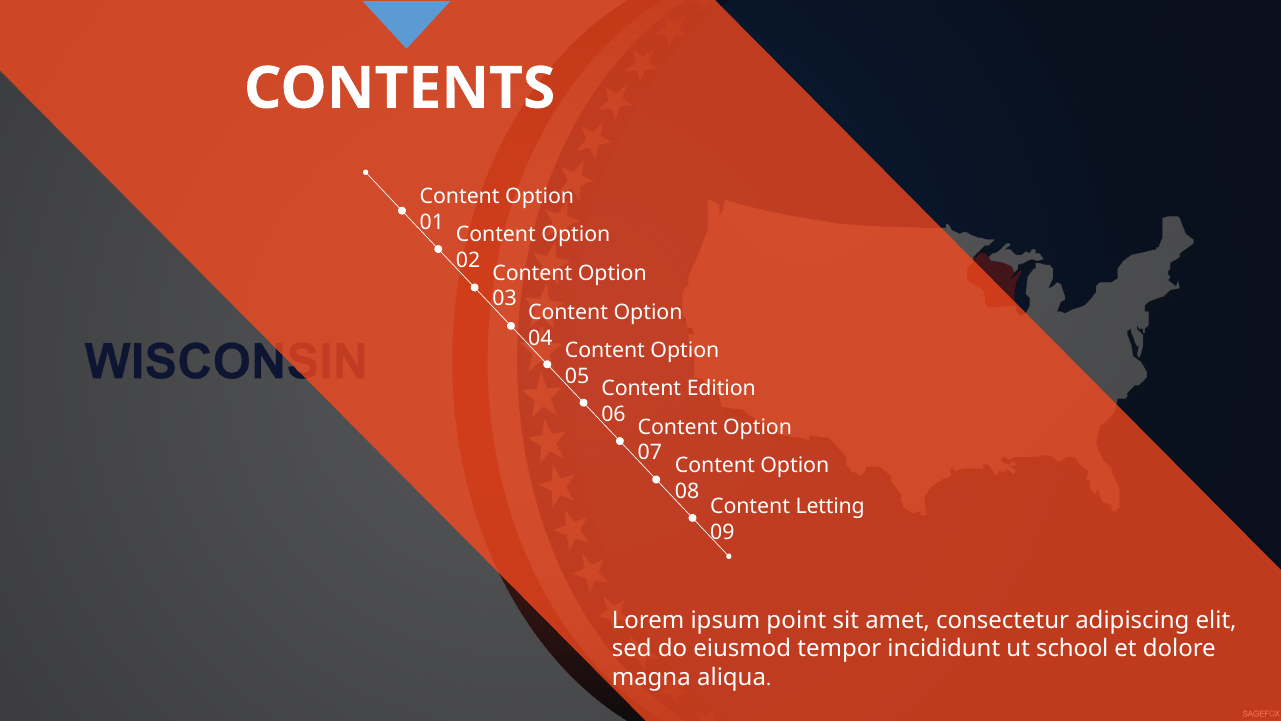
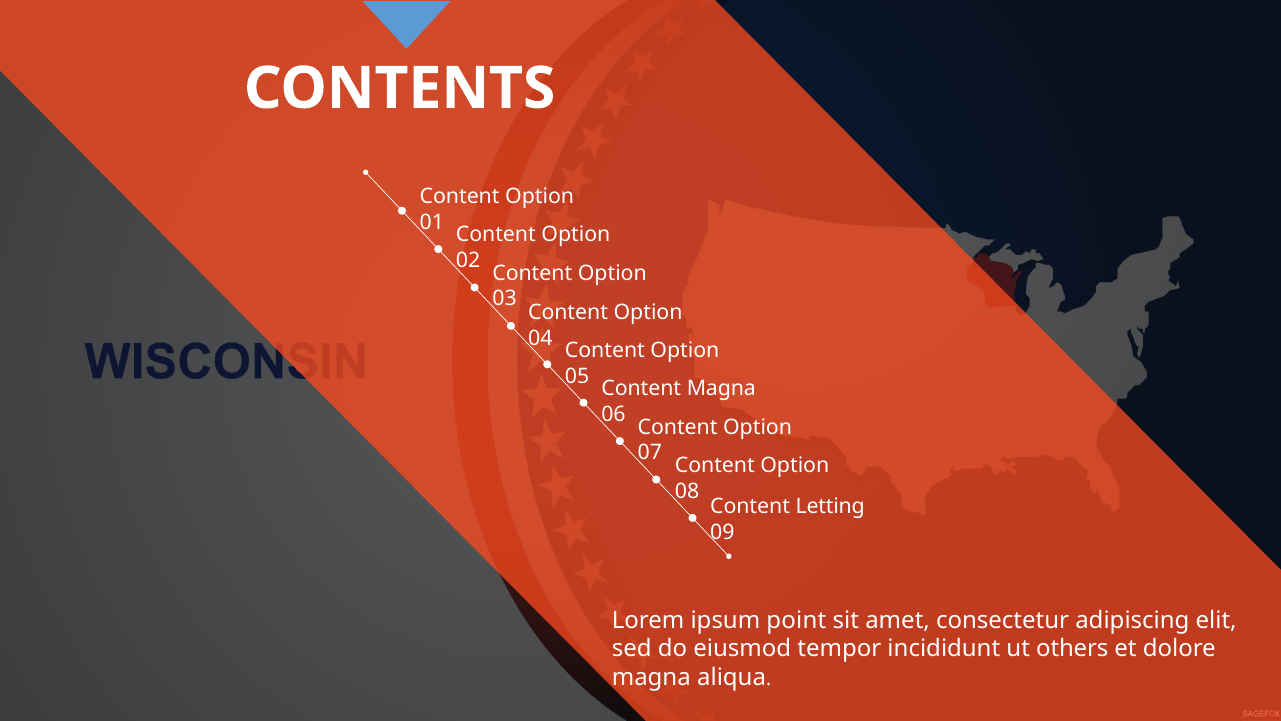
Content Edition: Edition -> Magna (721, 388)
school: school -> others (1072, 649)
